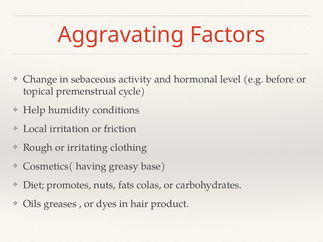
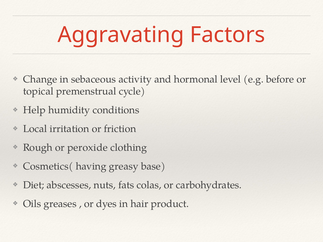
irritating: irritating -> peroxide (87, 148)
promotes: promotes -> abscesses (69, 185)
